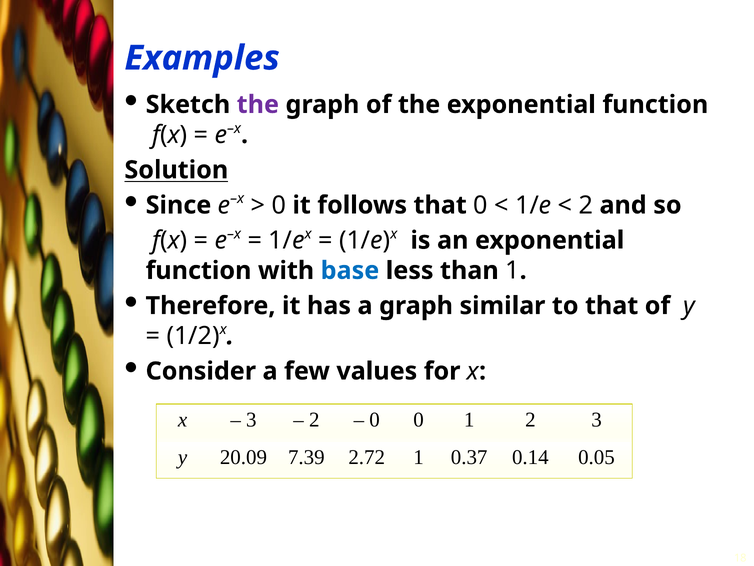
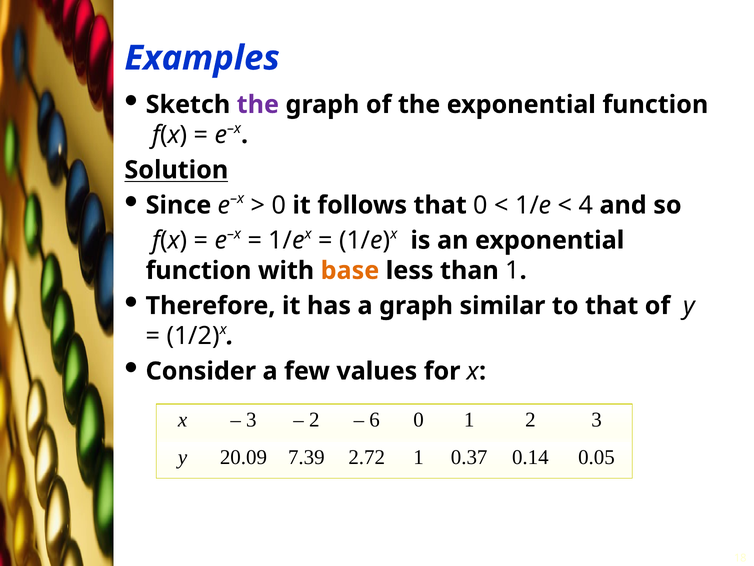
2: 2 -> 4 (586, 205)
base colour: blue -> orange (350, 270)
0: 0 -> 6 (375, 419)
